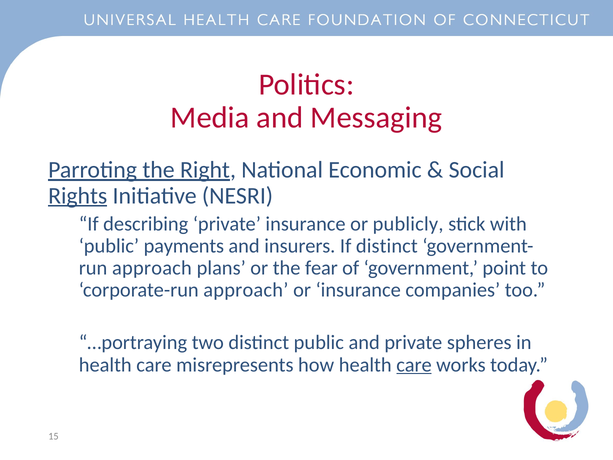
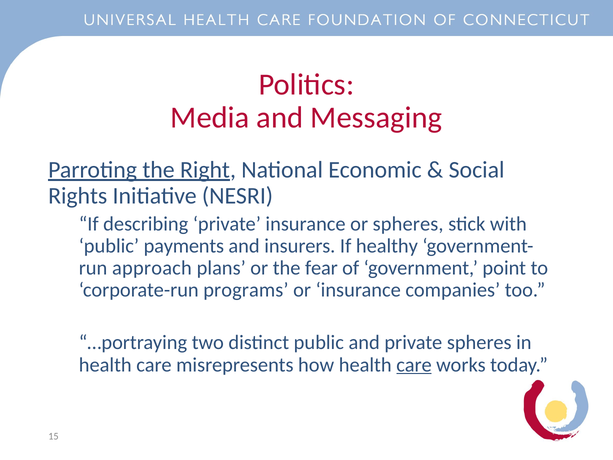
Rights underline: present -> none (78, 196)
or publicly: publicly -> spheres (408, 224)
If distinct: distinct -> healthy (387, 246)
corporate-run approach: approach -> programs (246, 290)
